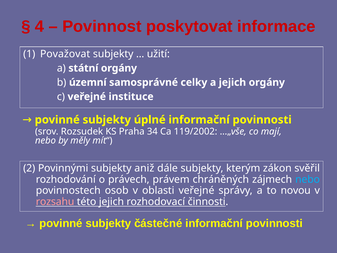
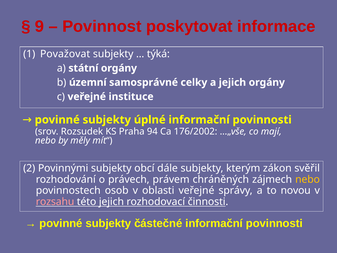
4: 4 -> 9 (40, 26)
užití: užití -> týká (158, 54)
34: 34 -> 94 (152, 131)
119/2002: 119/2002 -> 176/2002 (196, 131)
aniž: aniž -> obcí (144, 168)
nebo colour: light blue -> yellow (308, 179)
